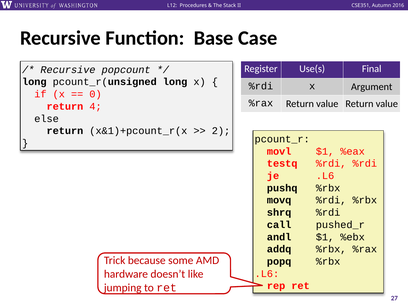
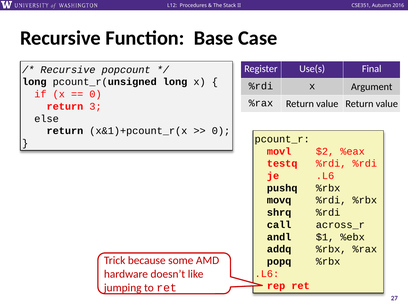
4: 4 -> 3 (96, 106)
2: 2 -> 0 (221, 131)
movl $1: $1 -> $2 (325, 151)
pushed_r: pushed_r -> across_r (340, 225)
